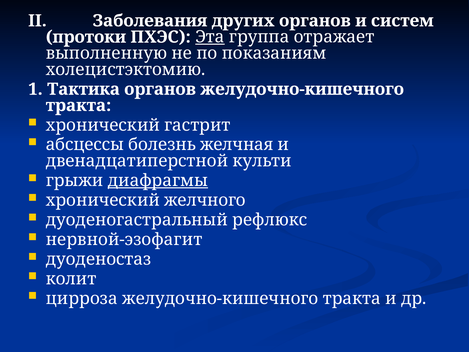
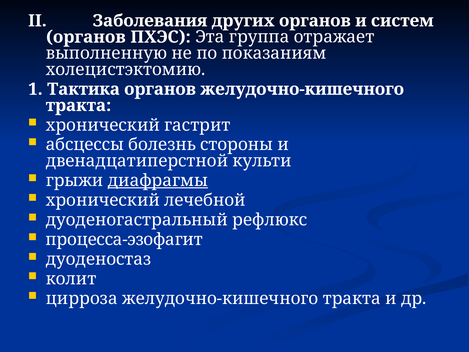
протоки: протоки -> органов (86, 37)
Эта underline: present -> none (210, 37)
желчная: желчная -> стороны (237, 145)
желчного: желчного -> лечебной (205, 200)
нервной-эзофагит: нервной-эзофагит -> процесса-эзофагит (124, 239)
